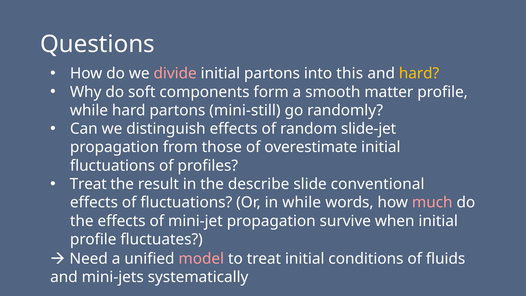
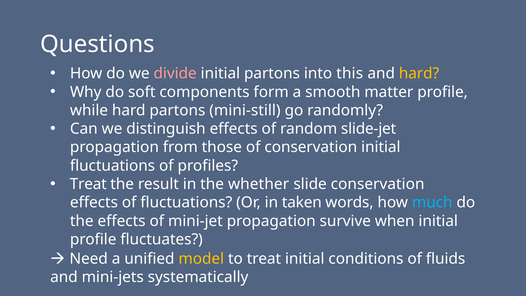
of overestimate: overestimate -> conservation (311, 147)
describe: describe -> whether (259, 184)
slide conventional: conventional -> conservation (378, 184)
in while: while -> taken (302, 202)
much colour: pink -> light blue (432, 202)
model colour: pink -> yellow (201, 259)
